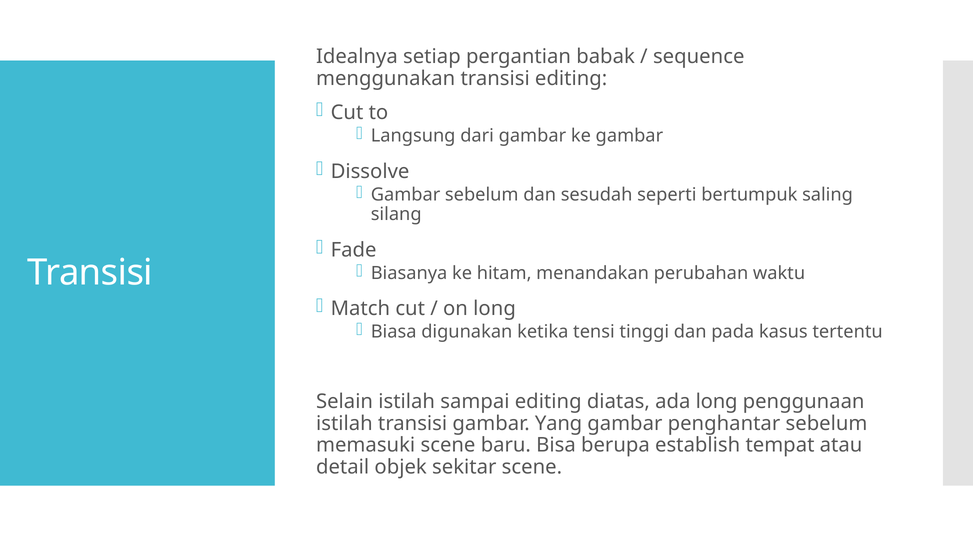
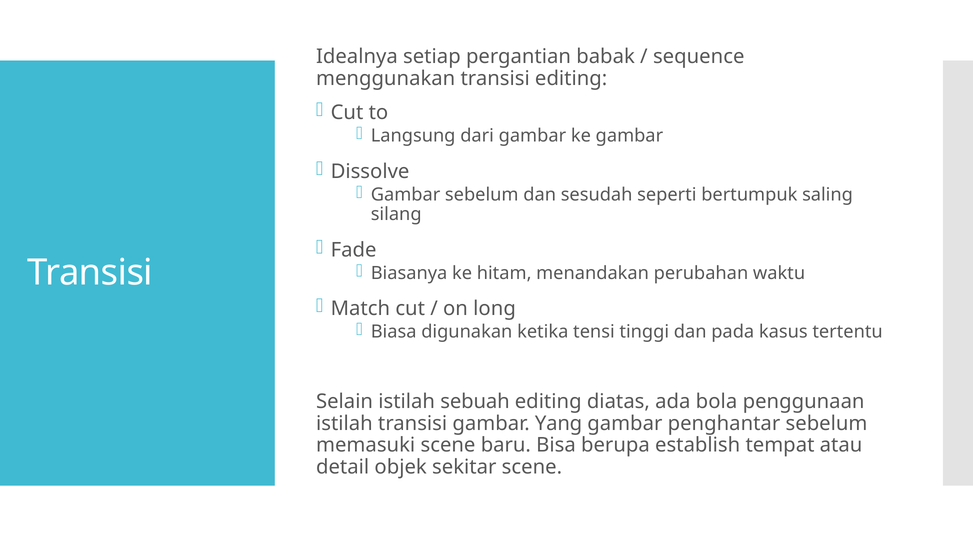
sampai: sampai -> sebuah (475, 402)
ada long: long -> bola (716, 402)
